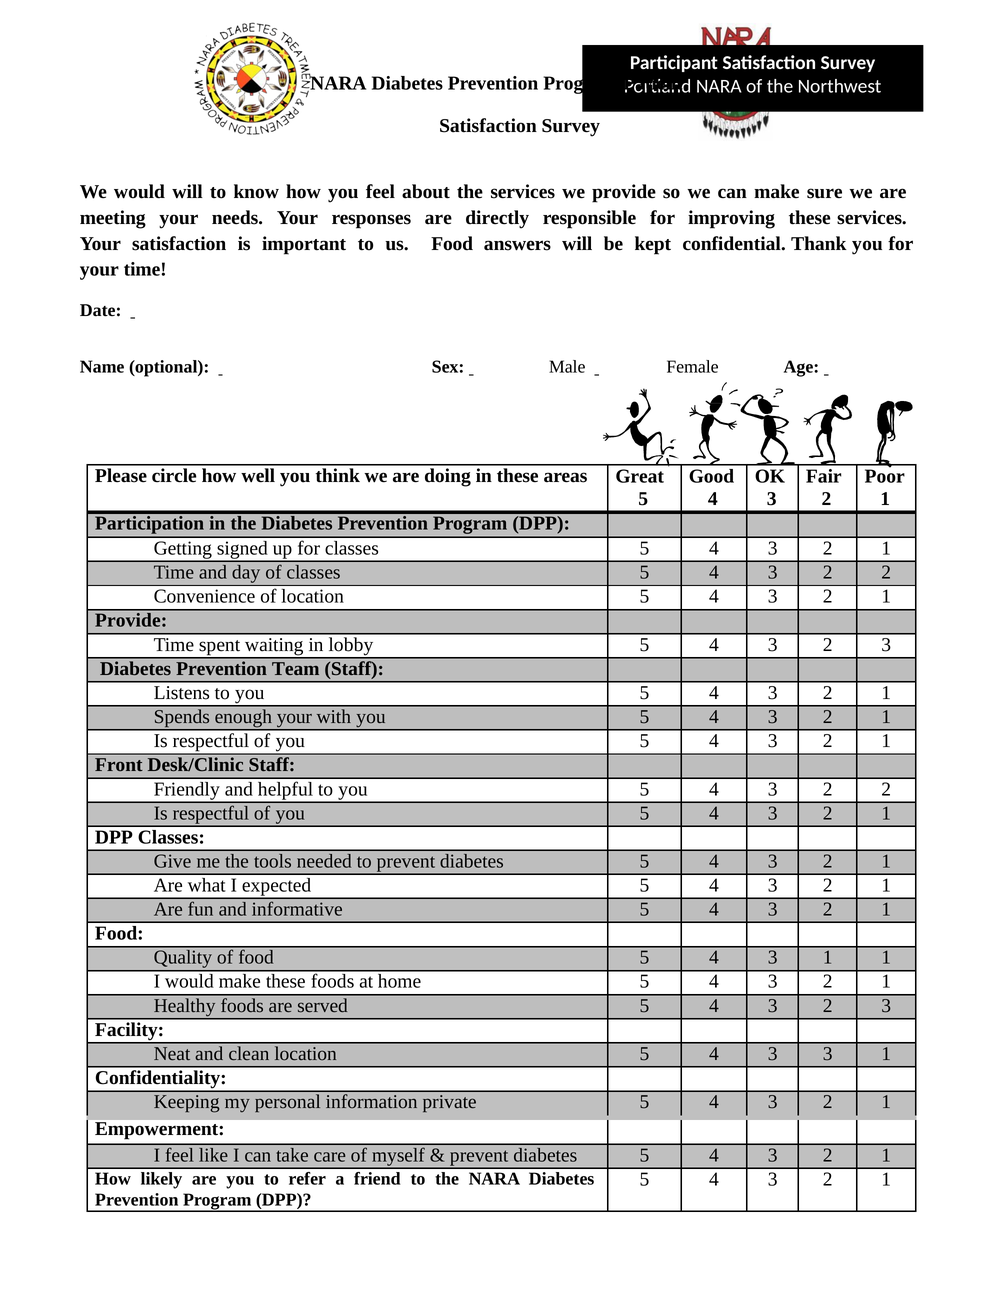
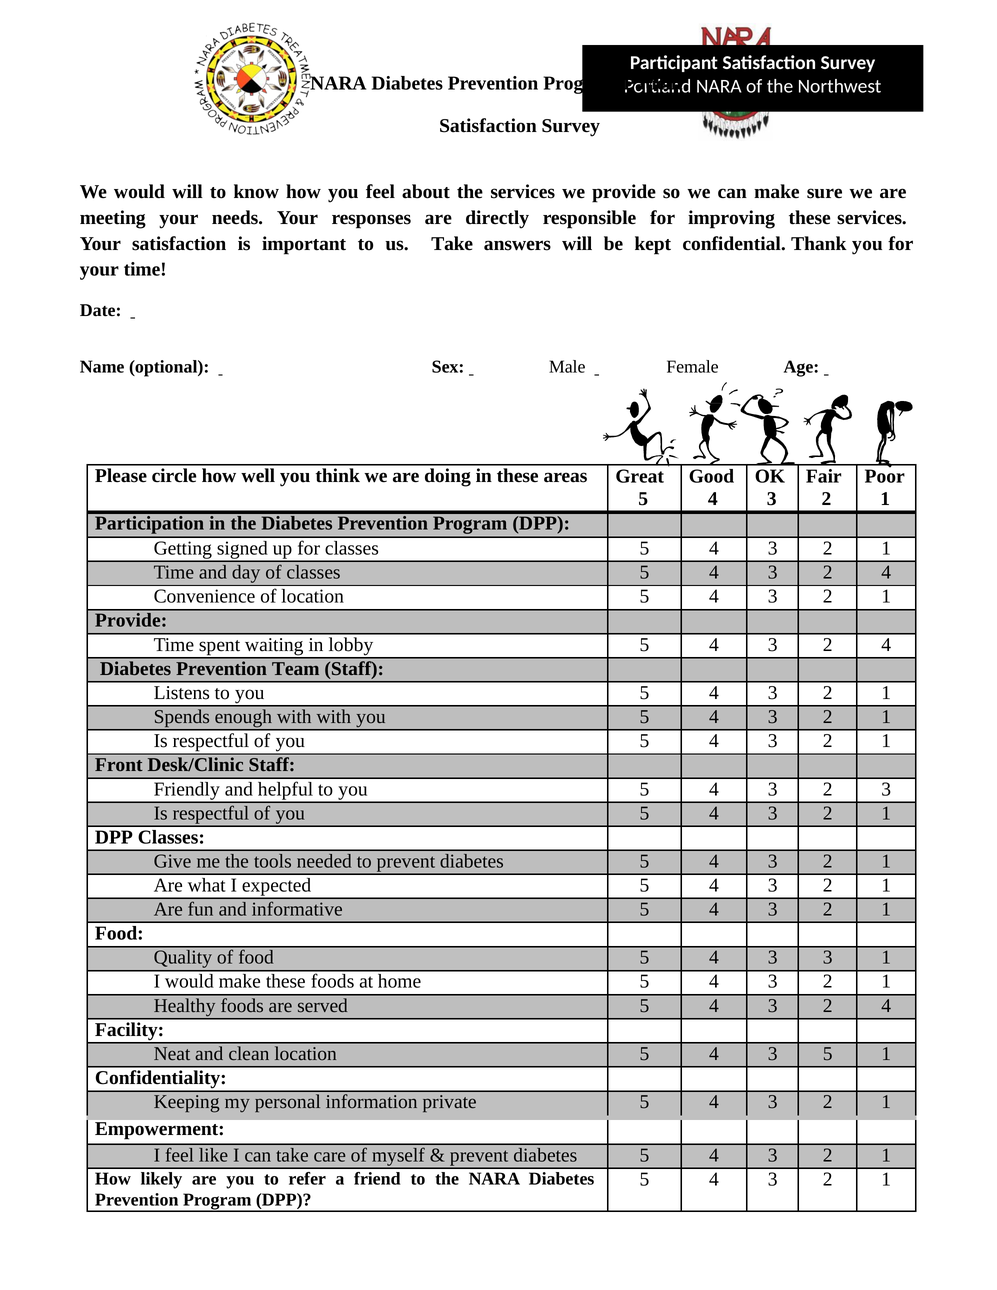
us Food: Food -> Take (452, 244)
2: 2 -> 4 (886, 573)
3: 3 -> 4 (886, 645)
enough your: your -> with (294, 717)
2: 2 -> 3 (886, 789)
4 3 1: 1 -> 3 (828, 958)
3: 3 -> 4 (886, 1006)
3 3: 3 -> 5 (828, 1054)
